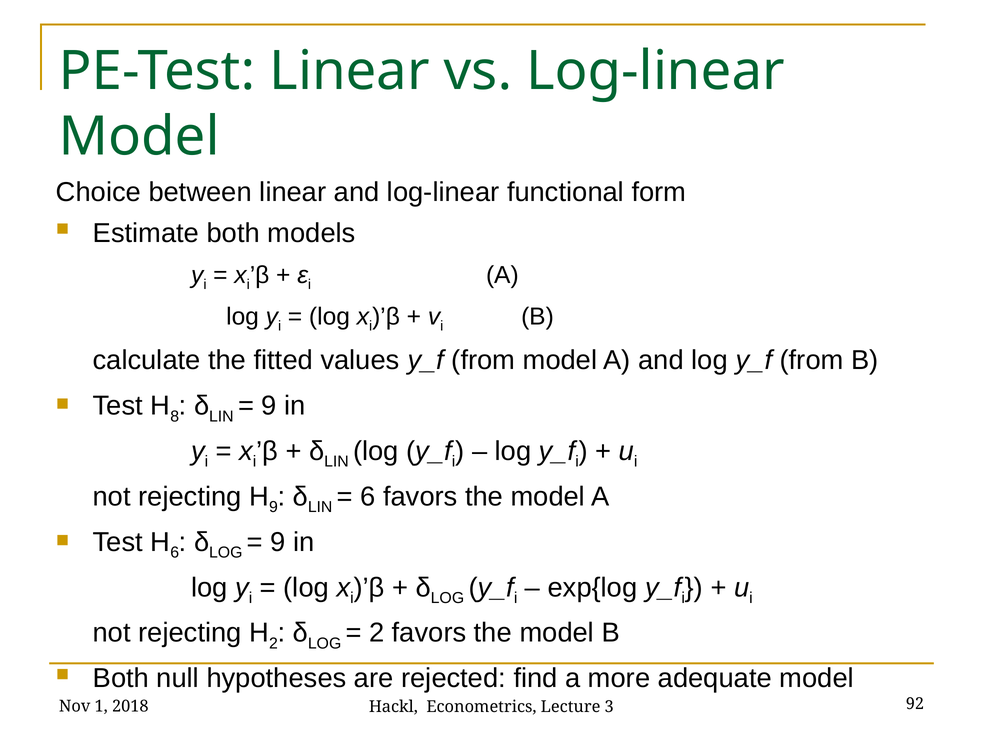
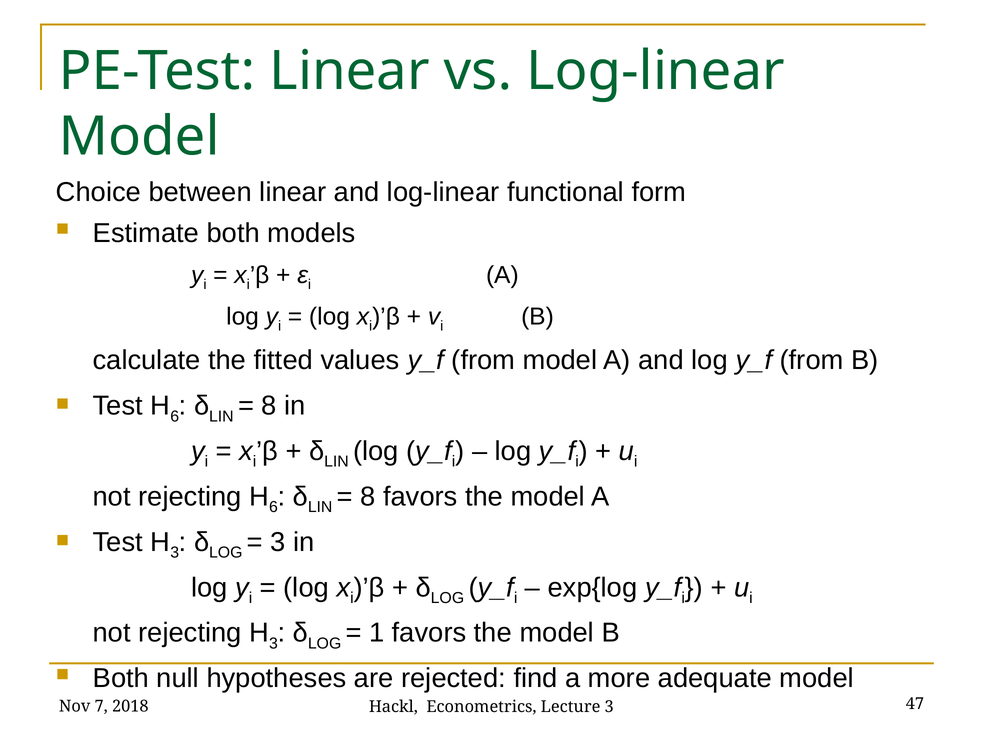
8: 8 -> 6 (175, 416)
9: 9 -> 8 (269, 406)
9: 9 -> 6 (273, 507)
6: 6 -> 8 (368, 497)
6: 6 -> 3 (175, 553)
9: 9 -> 3 (278, 542)
2: 2 -> 3 (273, 644)
2: 2 -> 1 (377, 633)
1: 1 -> 7 (101, 707)
92: 92 -> 47 (915, 704)
